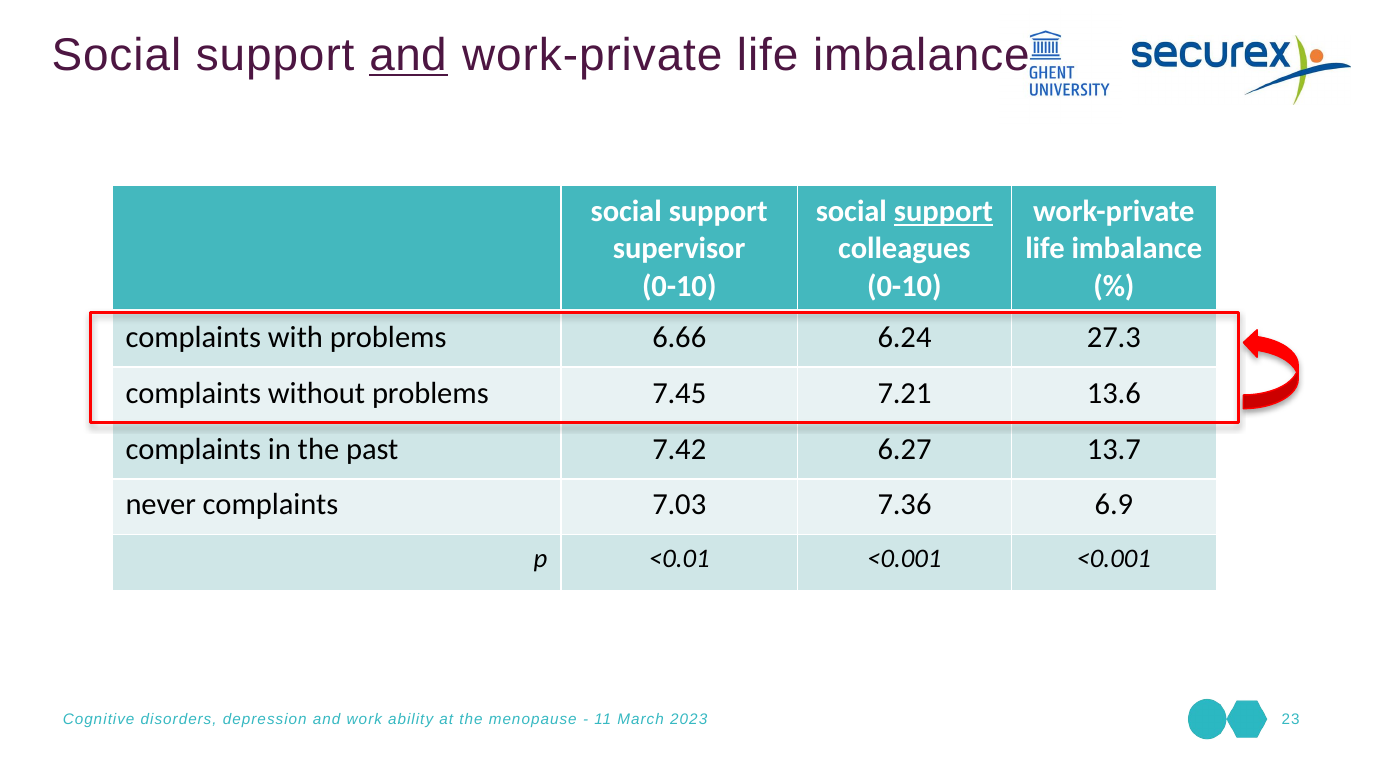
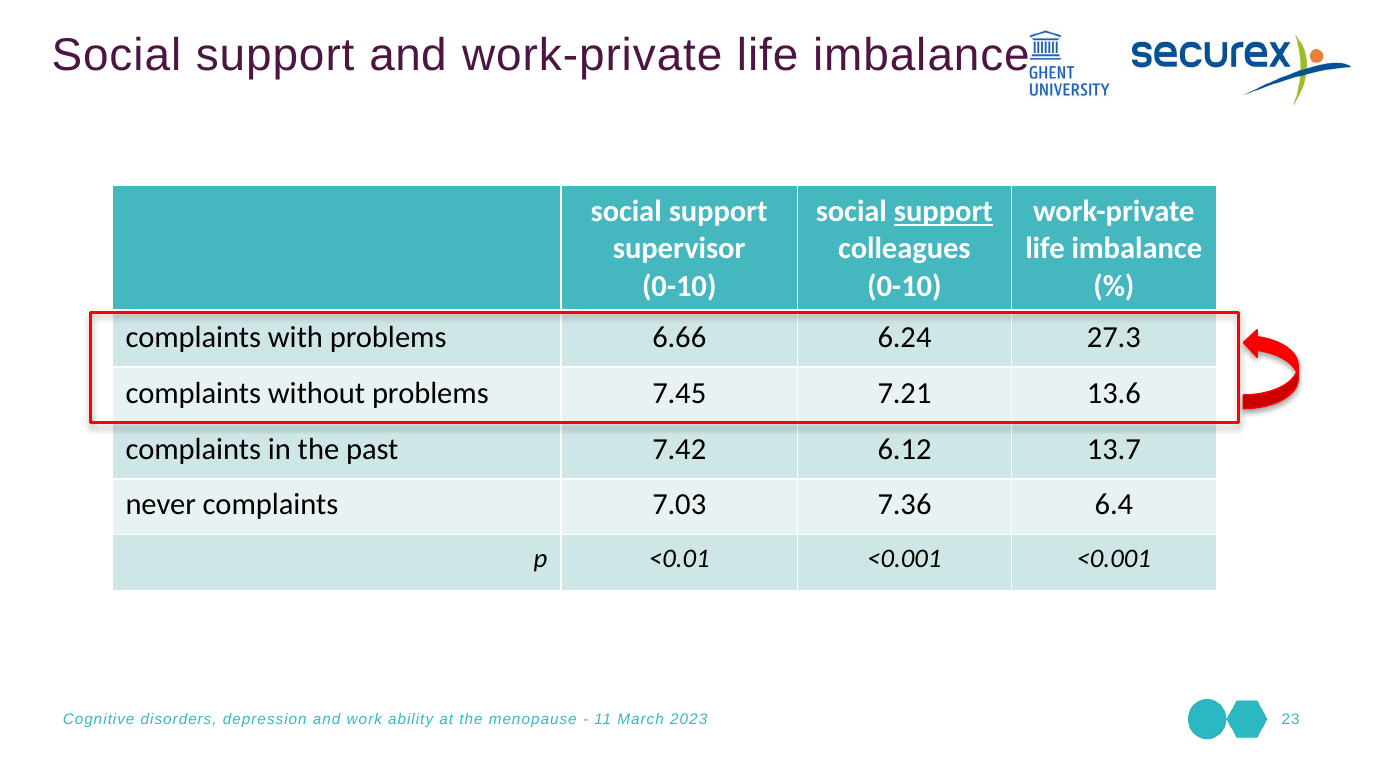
and underline: present -> none (408, 55)
6.27: 6.27 -> 6.12 (905, 449)
6.9: 6.9 -> 6.4 (1114, 505)
